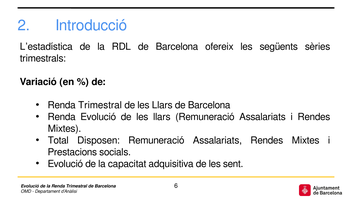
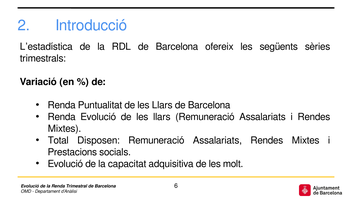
Trimestral: Trimestral -> Puntualitat (100, 105)
sent: sent -> molt (233, 164)
